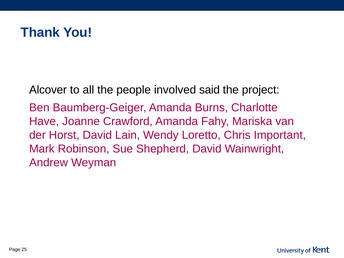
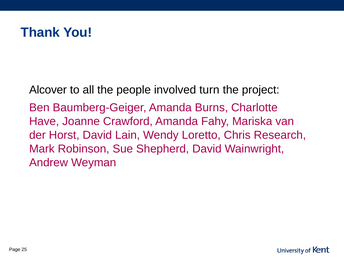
said: said -> turn (209, 90)
Important: Important -> Research (280, 135)
